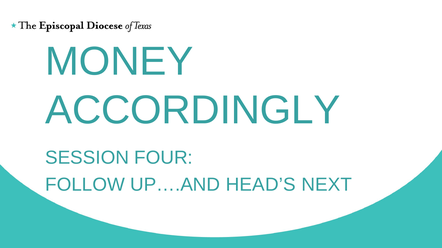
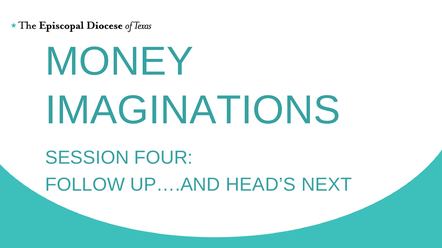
ACCORDINGLY: ACCORDINGLY -> IMAGINATIONS (193, 110)
